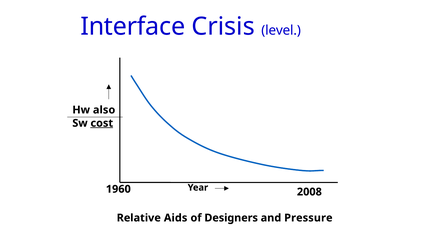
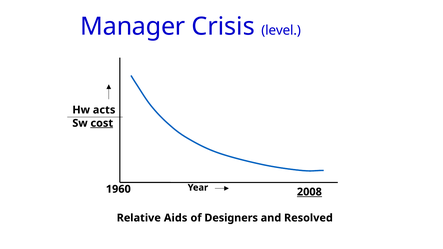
Interface: Interface -> Manager (133, 27)
also: also -> acts (104, 110)
2008 underline: none -> present (309, 192)
Pressure: Pressure -> Resolved (308, 218)
